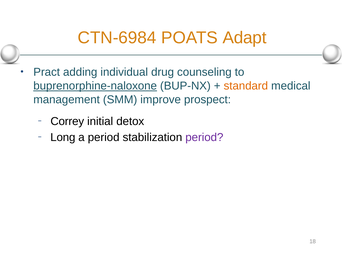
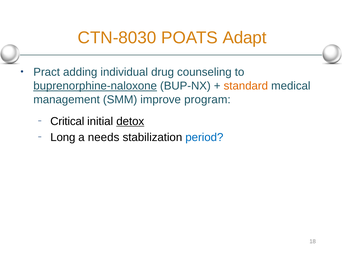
CTN-6984: CTN-6984 -> CTN-8030 (117, 38)
prospect: prospect -> program (207, 99)
Correy: Correy -> Critical (67, 121)
detox underline: none -> present (130, 121)
a period: period -> needs (104, 137)
period colour: purple -> blue (204, 137)
